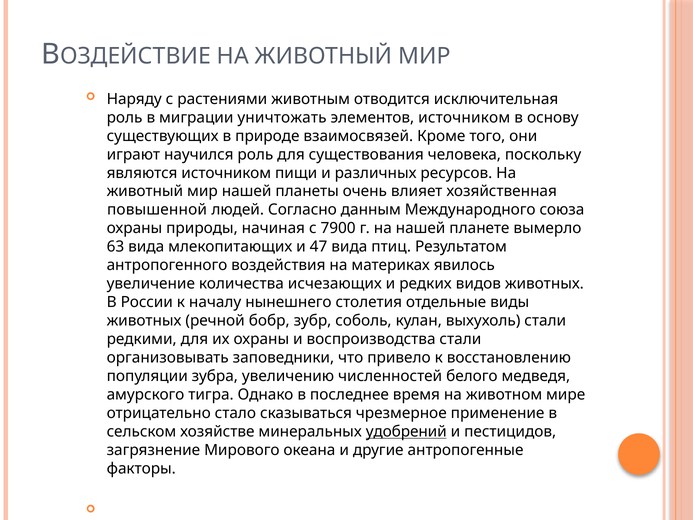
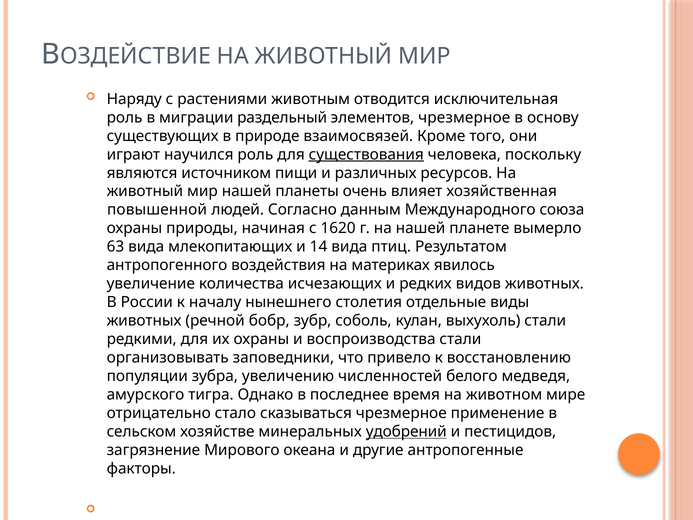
уничтожать: уничтожать -> раздельный (282, 117)
элементов источником: источником -> чрезмерное (464, 117)
существования underline: none -> present (366, 154)
7900: 7900 -> 1620 (338, 228)
47: 47 -> 14 (319, 247)
